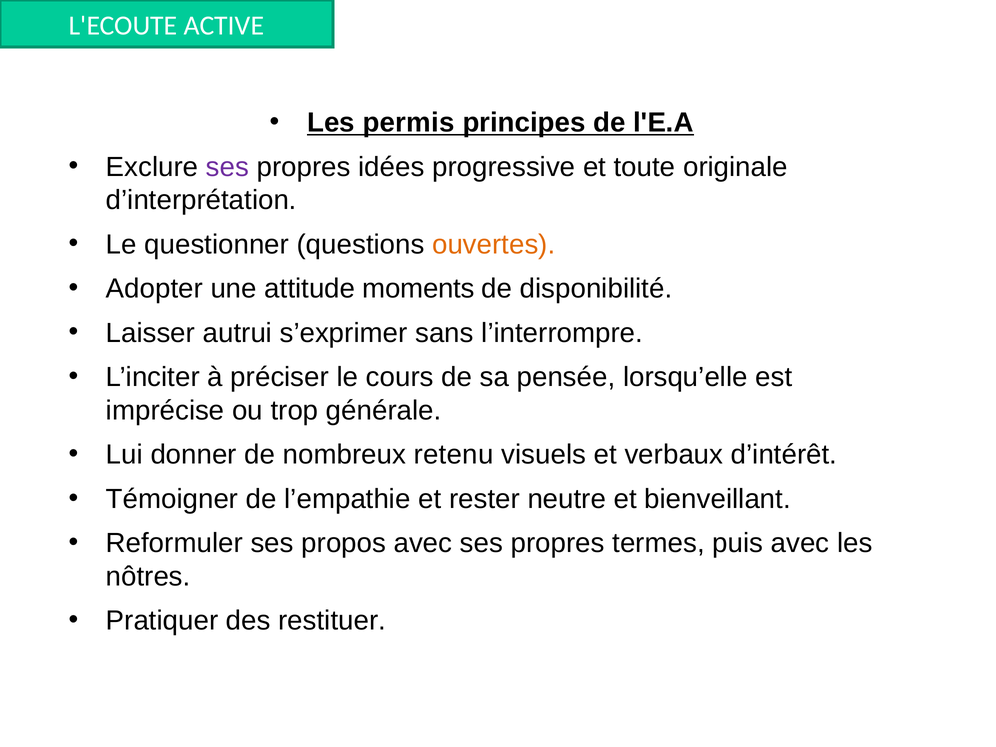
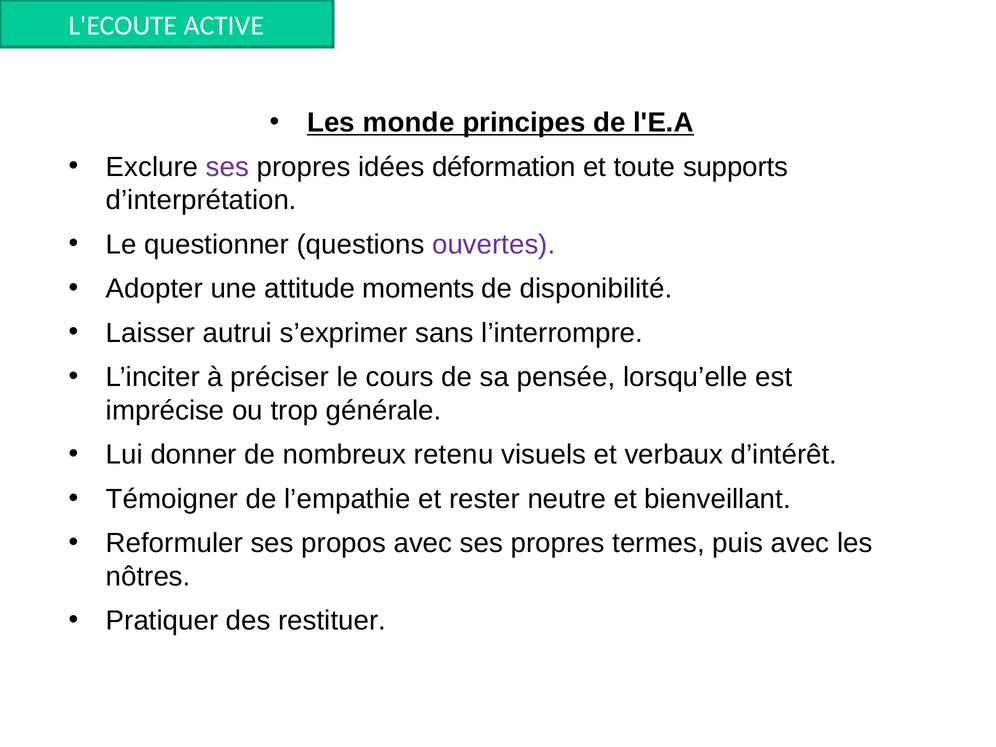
permis: permis -> monde (409, 123)
progressive: progressive -> déformation (504, 167)
originale: originale -> supports (736, 167)
ouvertes colour: orange -> purple (494, 244)
